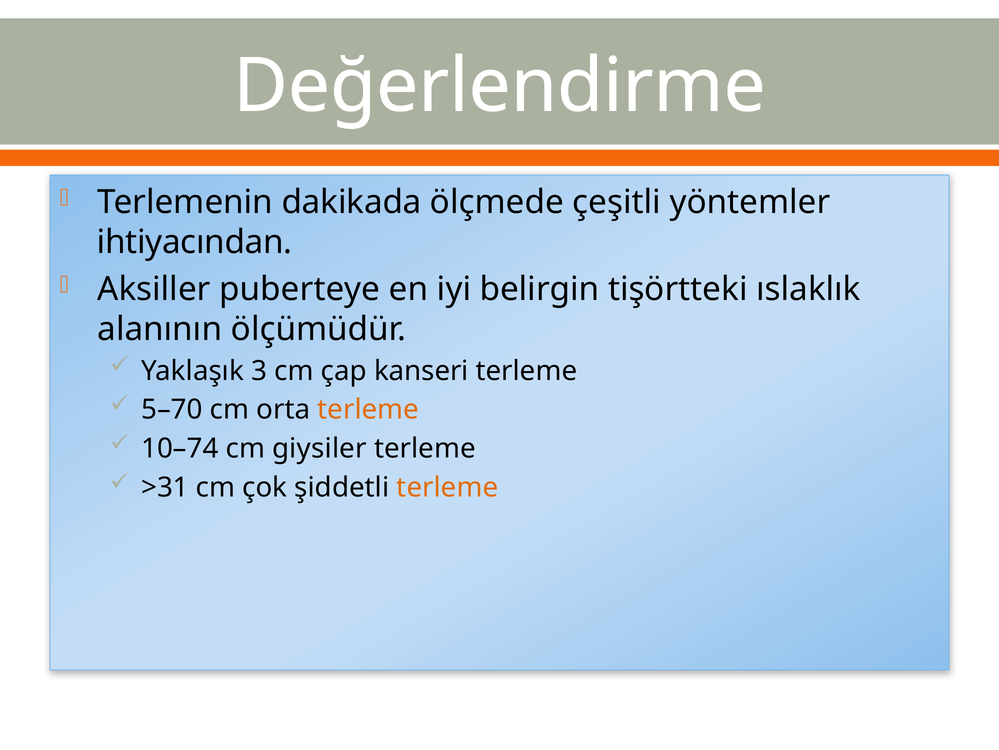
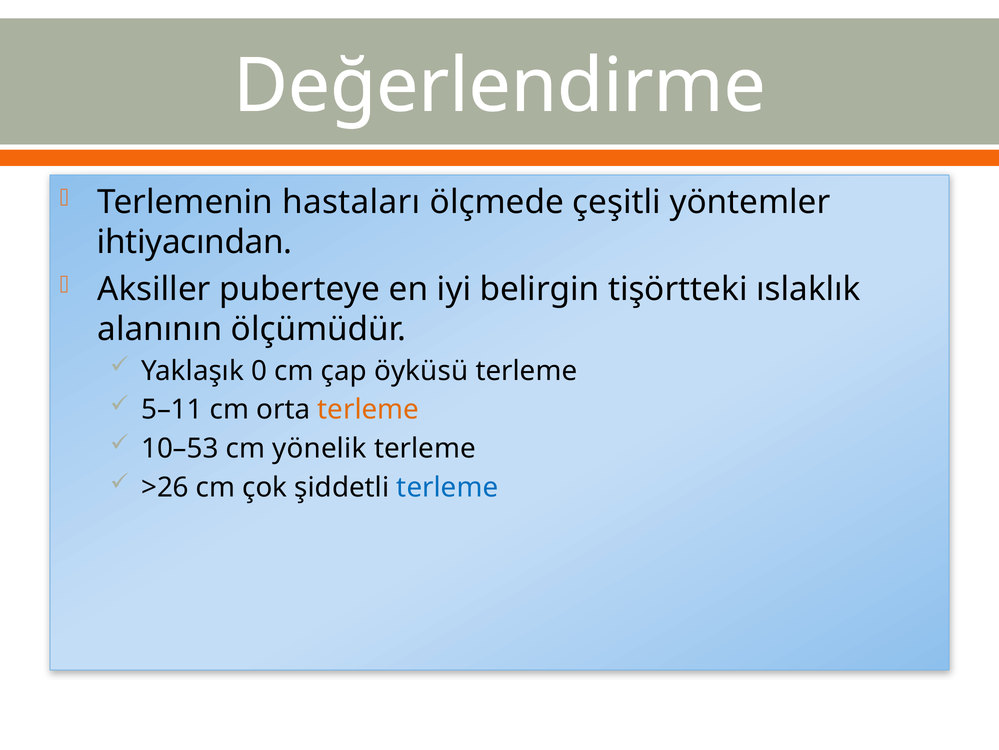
dakikada: dakikada -> hastaları (351, 202)
3: 3 -> 0 (259, 370)
kanseri: kanseri -> öyküsü (421, 370)
5–70: 5–70 -> 5–11 (172, 409)
10–74: 10–74 -> 10–53 (180, 448)
giysiler: giysiler -> yönelik (319, 448)
>31: >31 -> >26 (165, 487)
terleme colour: orange -> blue (447, 487)
